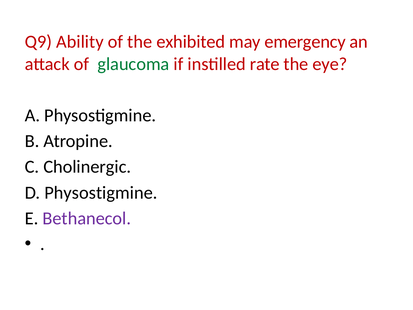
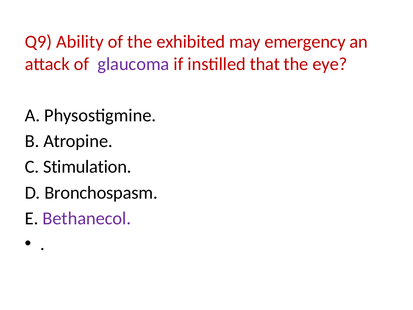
glaucoma colour: green -> purple (133, 64)
rate: rate -> that (265, 64)
Cholinergic: Cholinergic -> Stimulation (87, 167)
D Physostigmine: Physostigmine -> Bronchospasm (101, 192)
